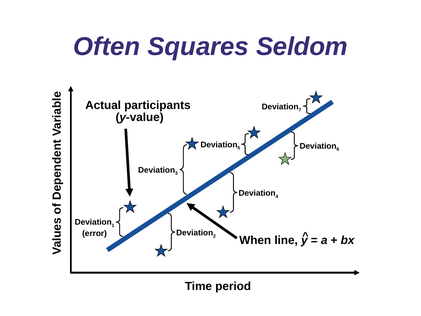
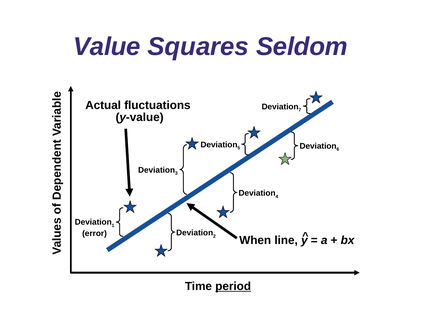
Often: Often -> Value (107, 47)
participants: participants -> fluctuations (157, 105)
period underline: none -> present (233, 286)
